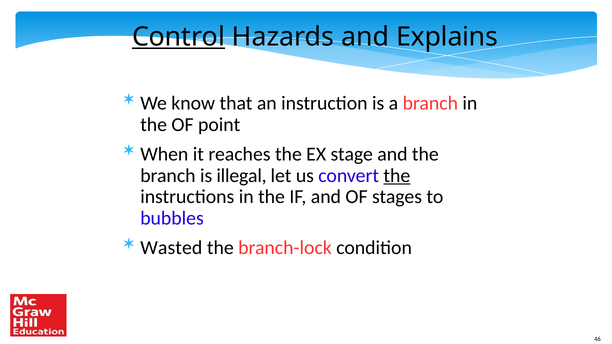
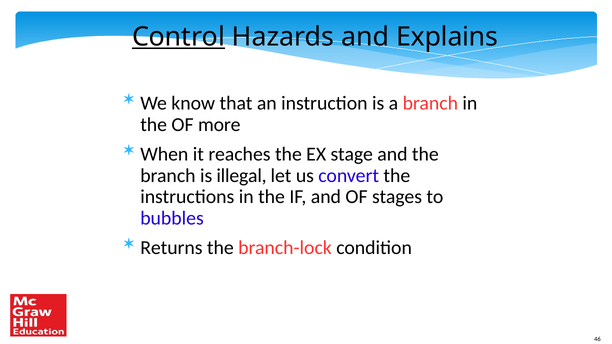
point: point -> more (219, 125)
the underline: present -> none (397, 176)
Wasted: Wasted -> Returns (171, 248)
